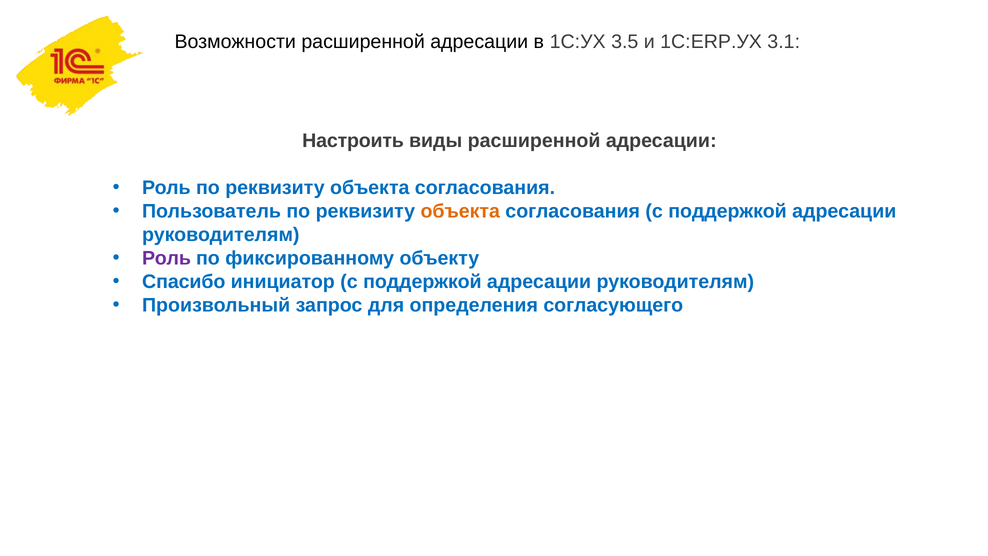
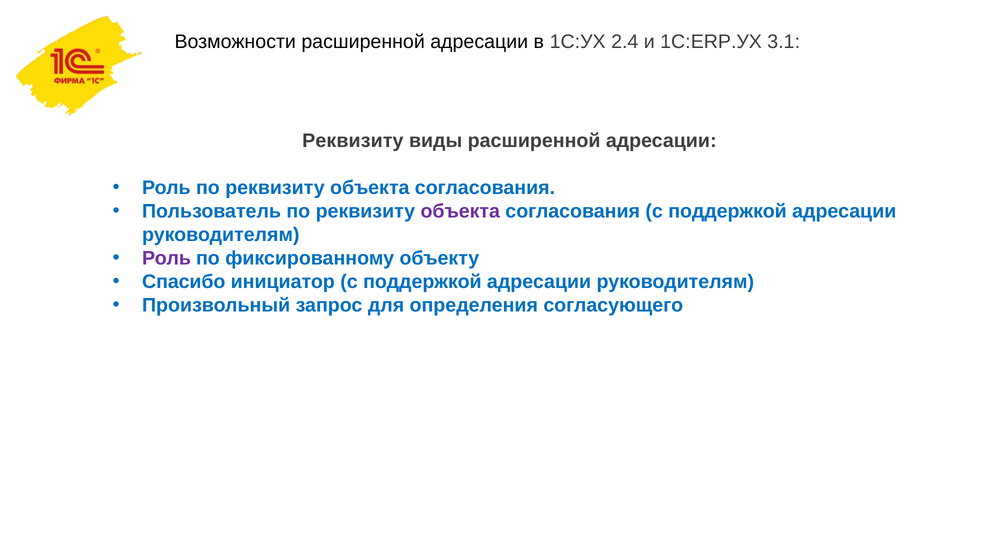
3.5: 3.5 -> 2.4 (625, 42)
Настроить: Настроить -> Реквизиту (353, 140)
объекта colour: orange -> purple (460, 211)
